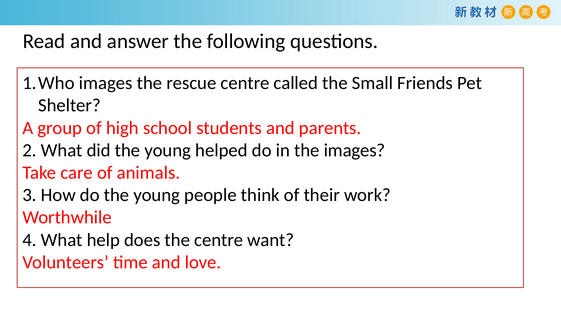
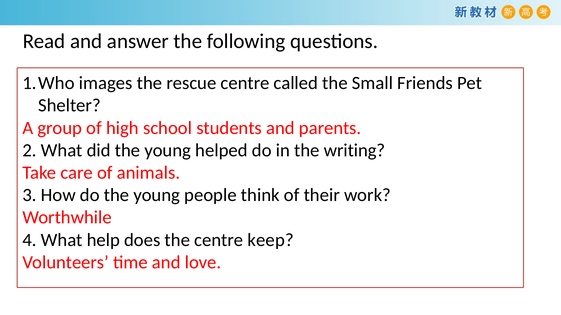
the images: images -> writing (355, 151)
want: want -> keep (271, 240)
